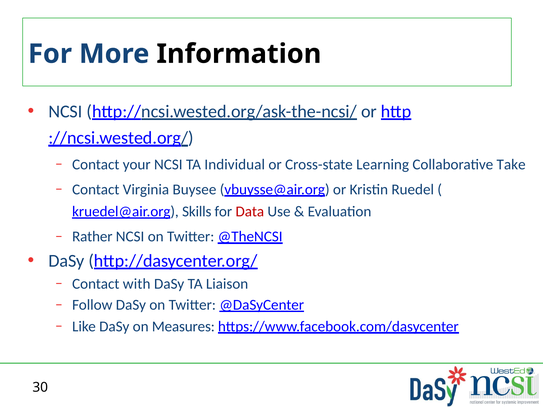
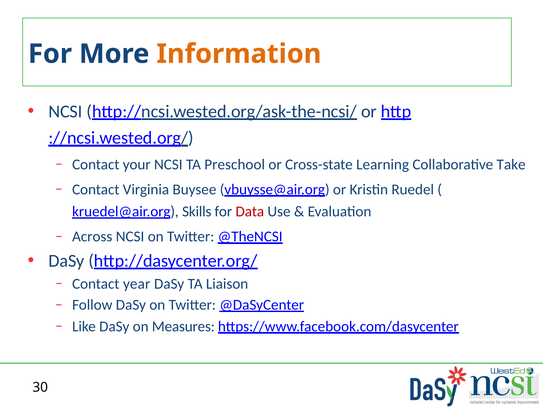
Information colour: black -> orange (239, 54)
Individual: Individual -> Preschool (235, 165)
Rather: Rather -> Across (92, 237)
with: with -> year (137, 284)
